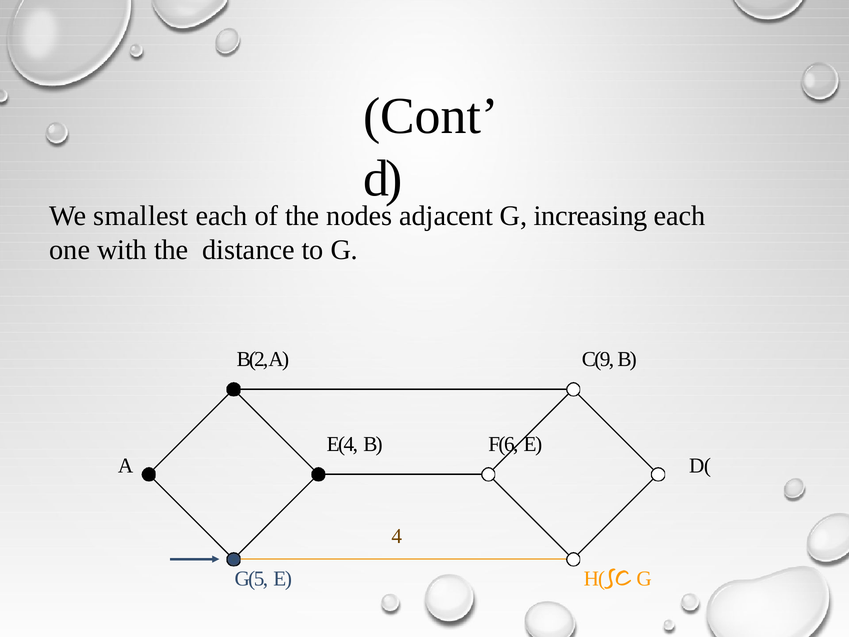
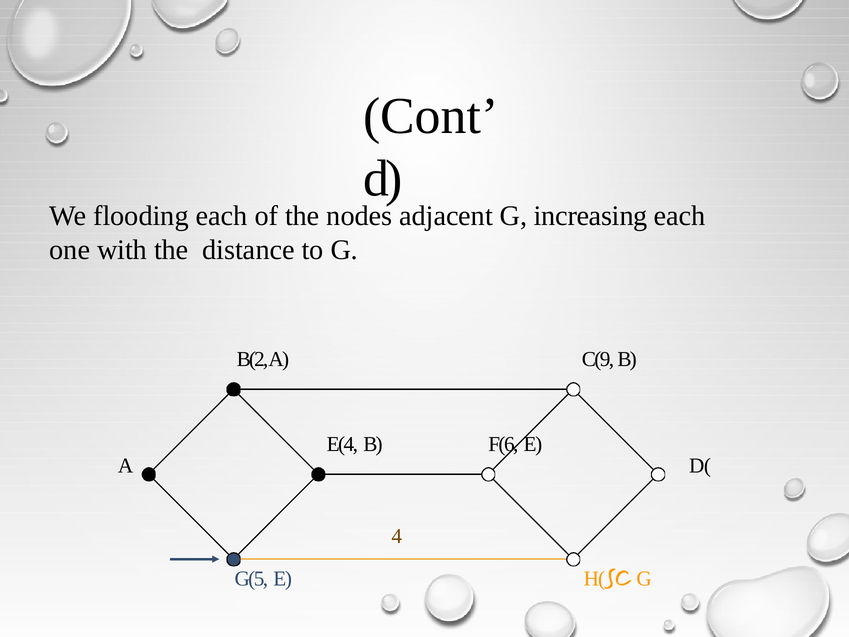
smallest: smallest -> flooding (141, 216)
